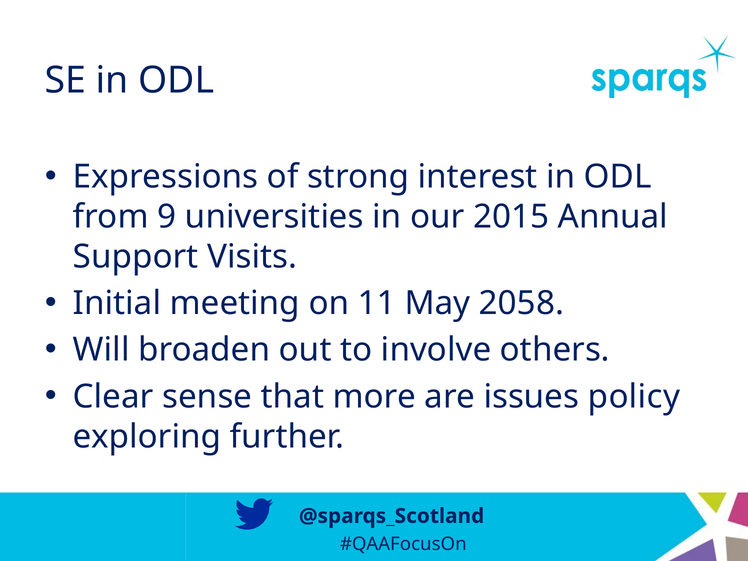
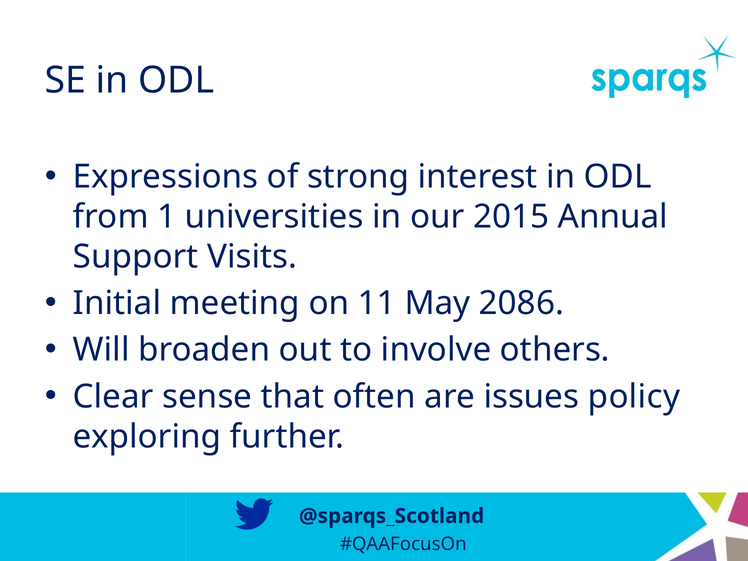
9: 9 -> 1 (167, 217)
2058: 2058 -> 2086 (521, 303)
more: more -> often (374, 397)
